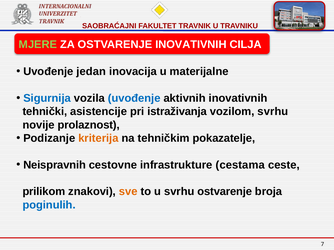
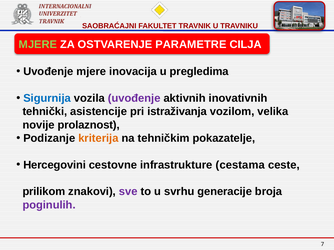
OSTVARENJE INOVATIVNIH: INOVATIVNIH -> PARAMETRE (191, 45)
Uvođenje jedan: jedan -> mjere (91, 72)
materijalne: materijalne -> pregledima (199, 72)
uvođenje colour: blue -> purple (134, 98)
vozilom svrhu: svrhu -> velika (273, 112)
Neispravnih: Neispravnih -> Hercegovini (55, 165)
sve colour: orange -> purple (128, 192)
svrhu ostvarenje: ostvarenje -> generacije (225, 192)
poginulih colour: blue -> purple (49, 205)
